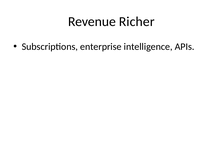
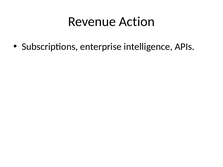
Richer: Richer -> Action (137, 22)
